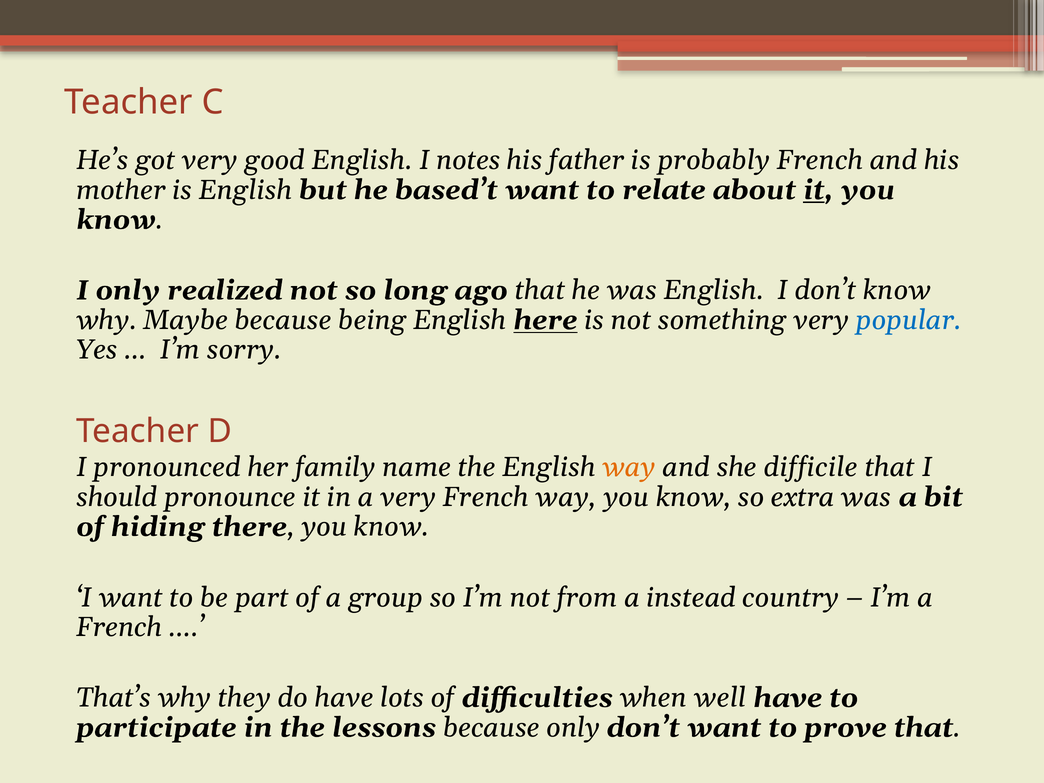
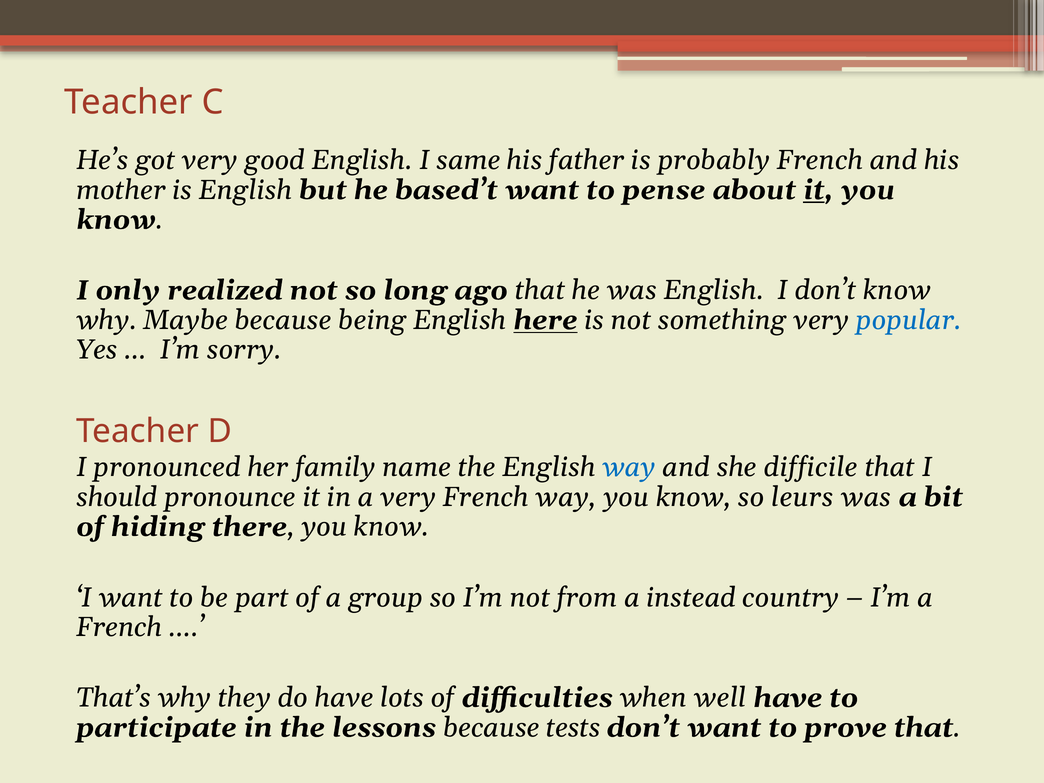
notes: notes -> same (469, 160)
relate: relate -> pense (664, 190)
way colour: orange -> blue (629, 467)
extra: extra -> leurs (803, 497)
because only: only -> tests (573, 728)
